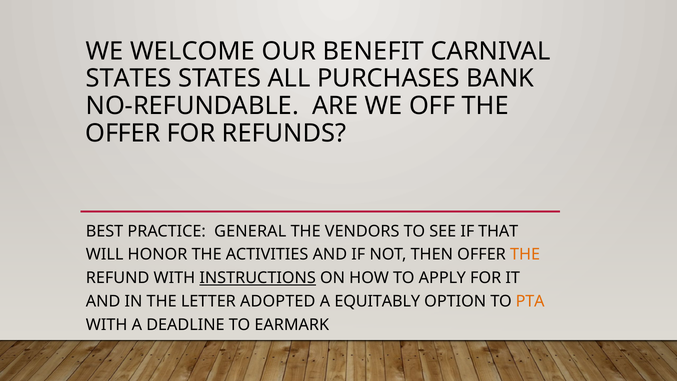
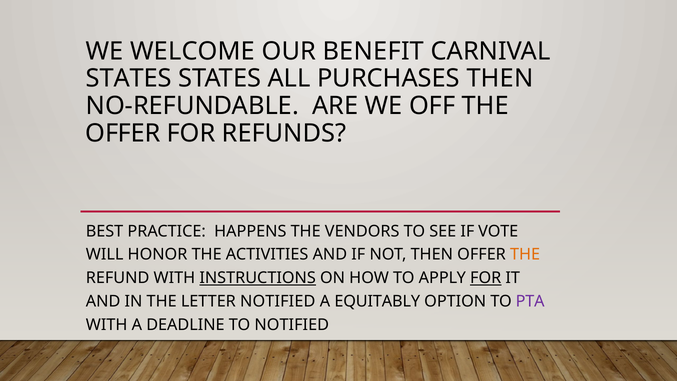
PURCHASES BANK: BANK -> THEN (500, 79)
GENERAL: GENERAL -> HAPPENS (250, 231)
THAT: THAT -> VOTE (498, 231)
FOR underline: none -> present (486, 278)
LETTER ADOPTED: ADOPTED -> NOTIFIED (278, 301)
PTA colour: orange -> purple (530, 301)
TO EARMARK: EARMARK -> NOTIFIED (292, 324)
